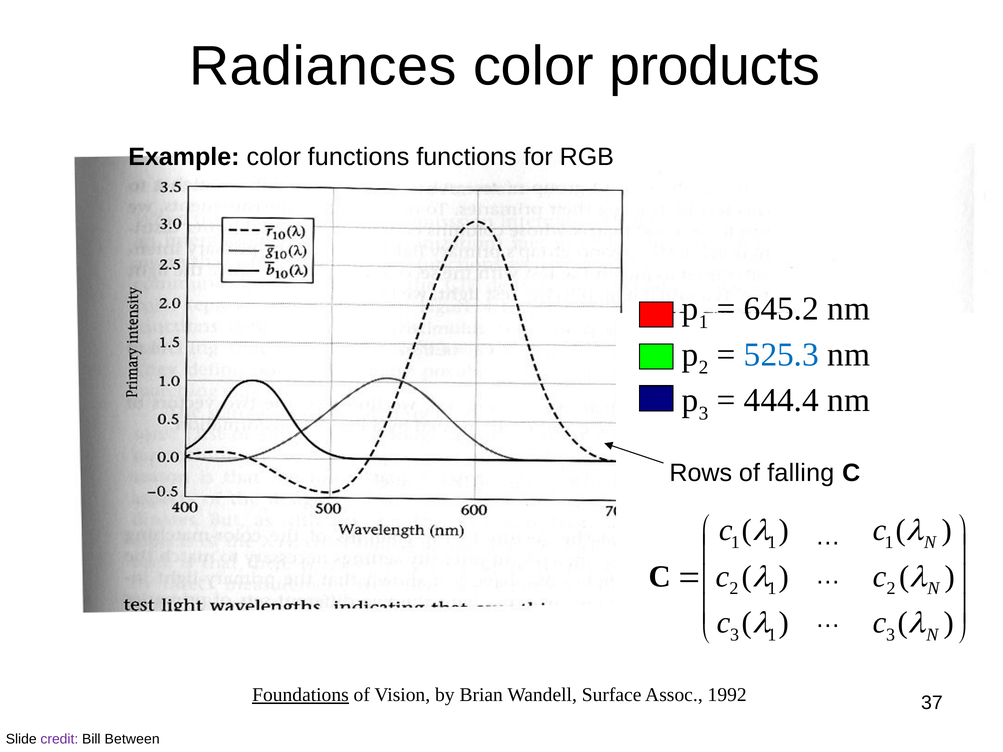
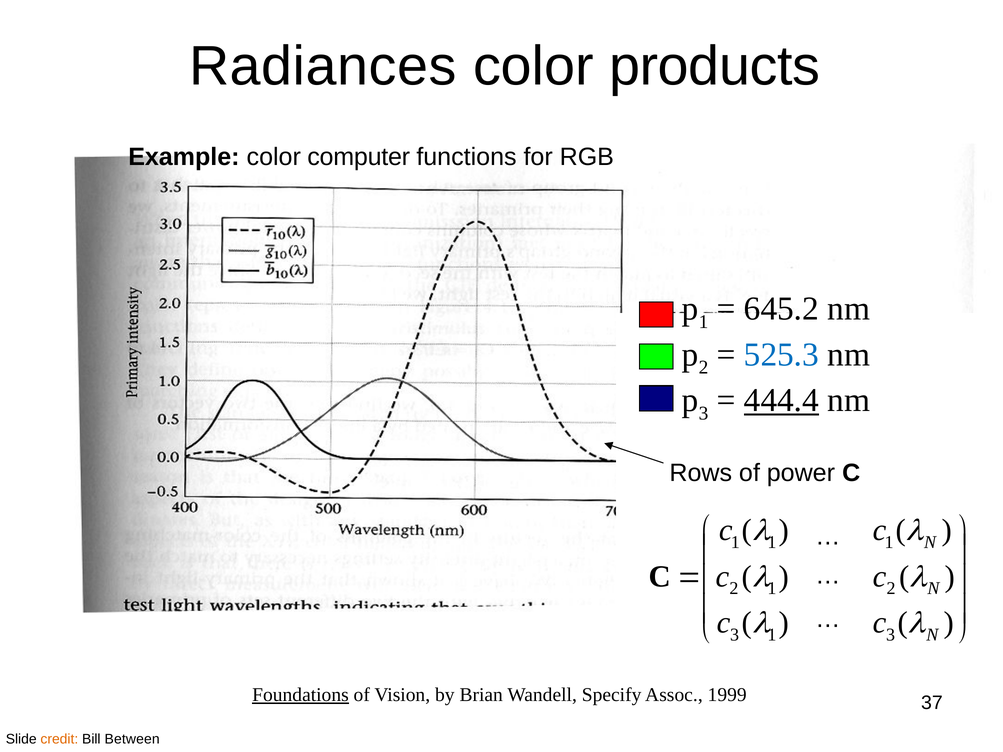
color functions: functions -> computer (359, 157)
444.4 underline: none -> present (781, 400)
falling: falling -> power (801, 473)
Surface: Surface -> Specify (612, 695)
1992: 1992 -> 1999 (727, 695)
credit colour: purple -> orange (59, 739)
